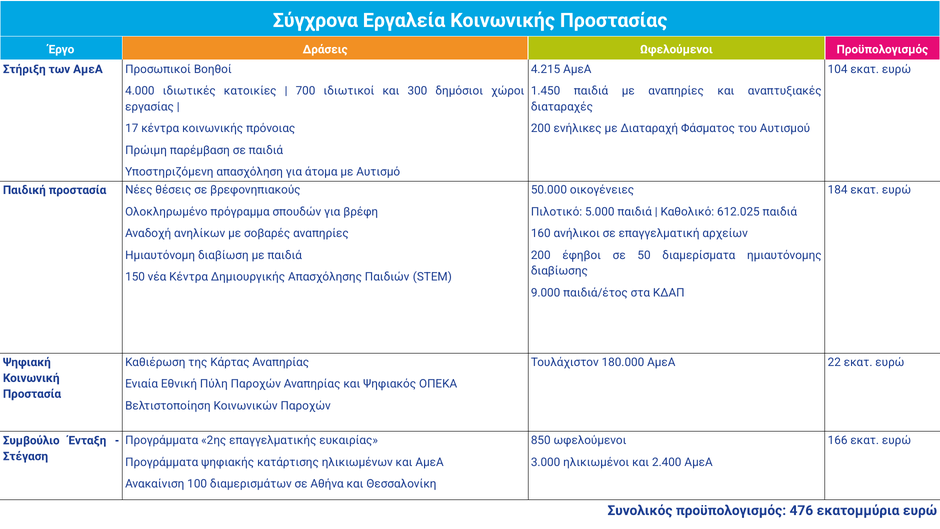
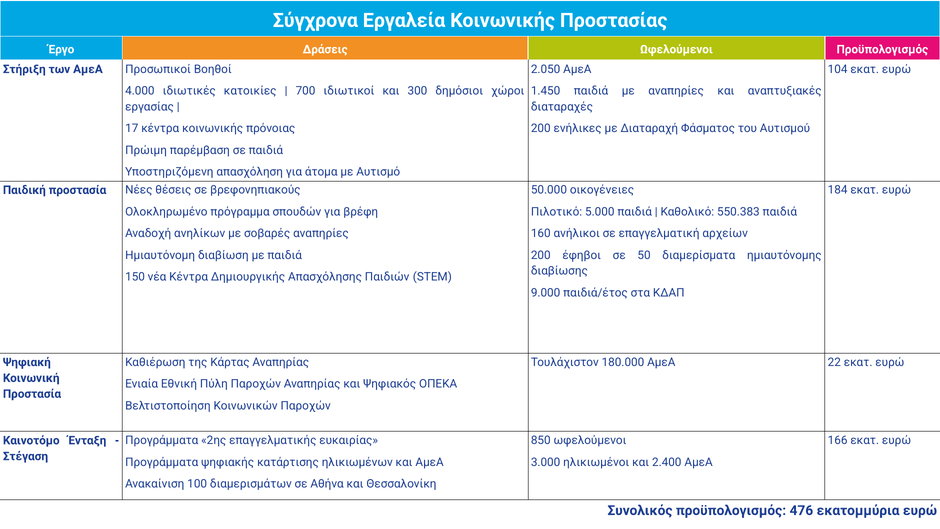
4.215: 4.215 -> 2.050 (546, 69)
612.025: 612.025 -> 550.383 (738, 212)
Συμβούλιο: Συμβούλιο -> Καινοτόμο (31, 440)
